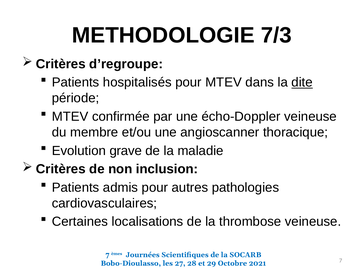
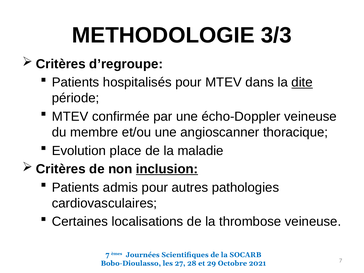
7/3: 7/3 -> 3/3 (276, 35)
grave: grave -> place (126, 151)
inclusion underline: none -> present (167, 169)
